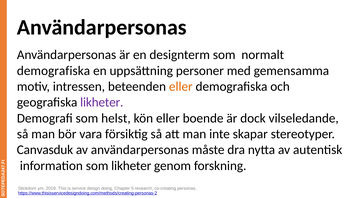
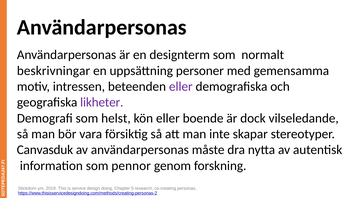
demografiska: demografiska -> beskrivningar (53, 70)
eller colour: orange -> purple (181, 86)
som likheter: likheter -> pennor (131, 165)
